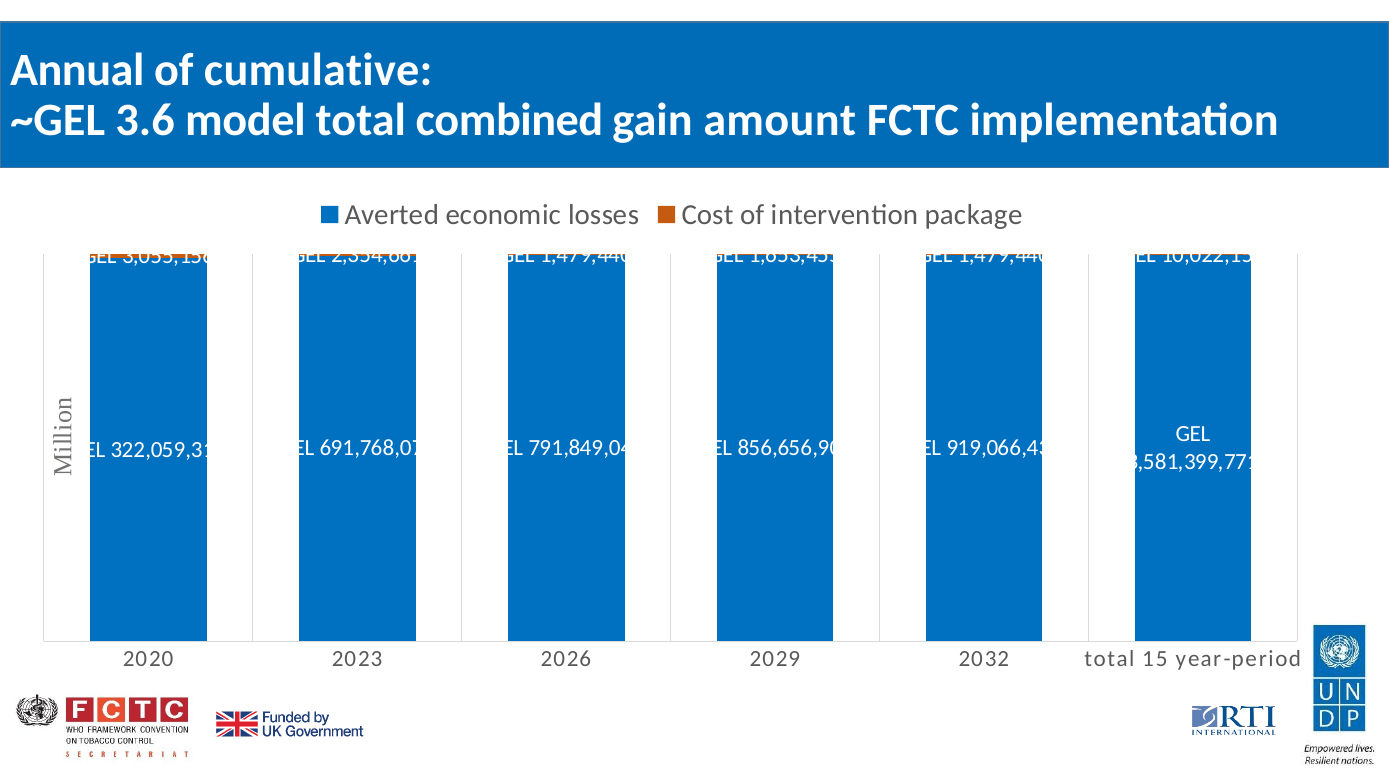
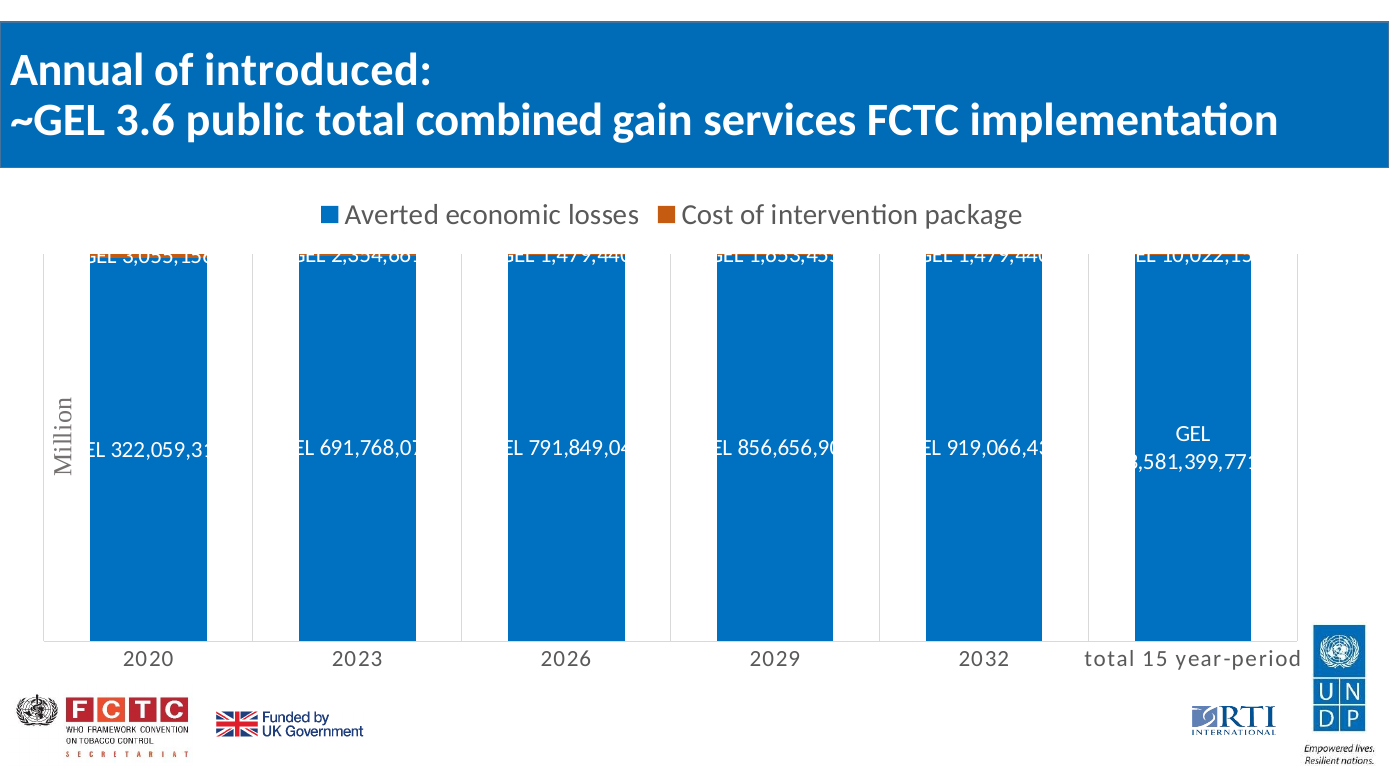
cumulative: cumulative -> introduced (318, 70)
model: model -> public (245, 120)
amount: amount -> services (780, 120)
